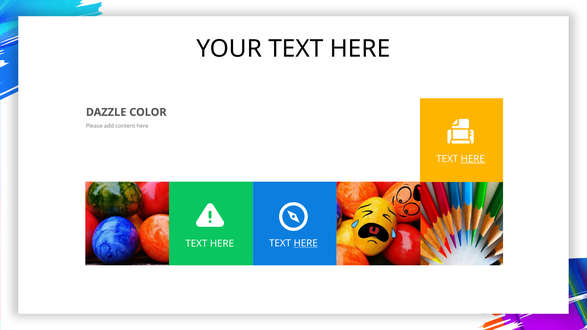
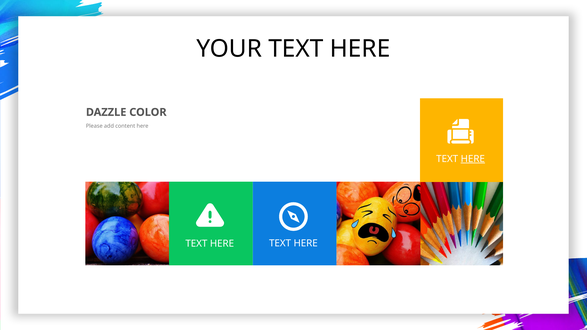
HERE underline: present -> none (306, 243)
